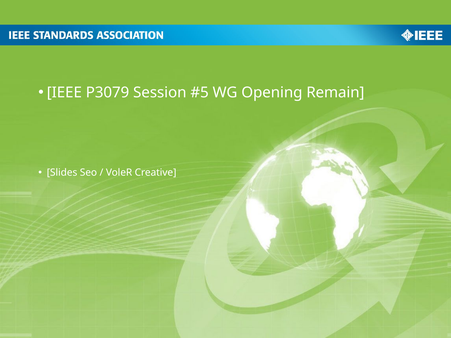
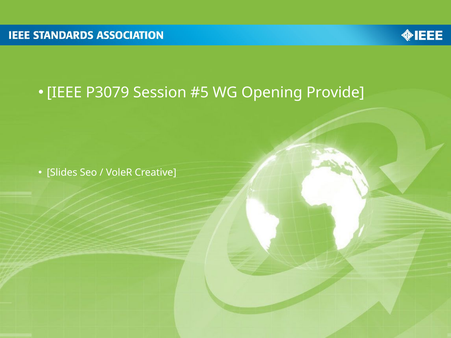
Remain: Remain -> Provide (335, 92)
